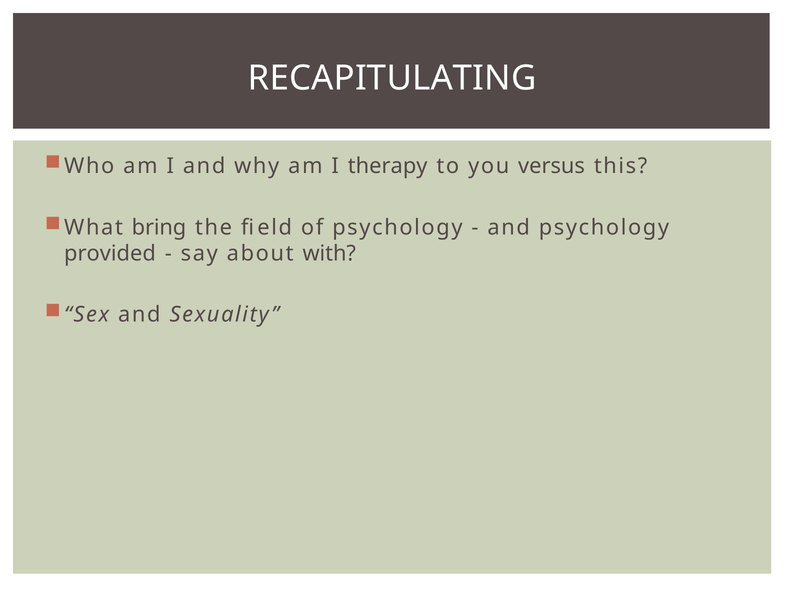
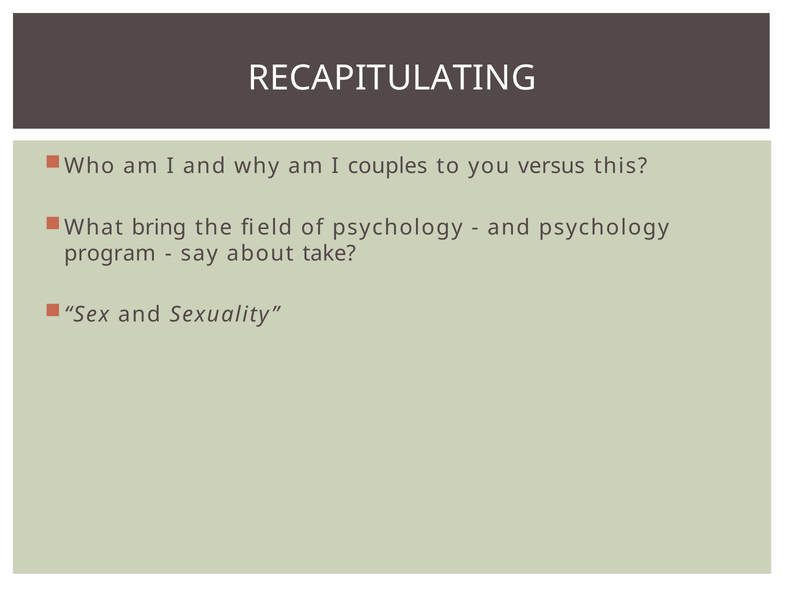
therapy: therapy -> couples (388, 166)
provided: provided -> program (110, 253)
with: with -> take (329, 253)
